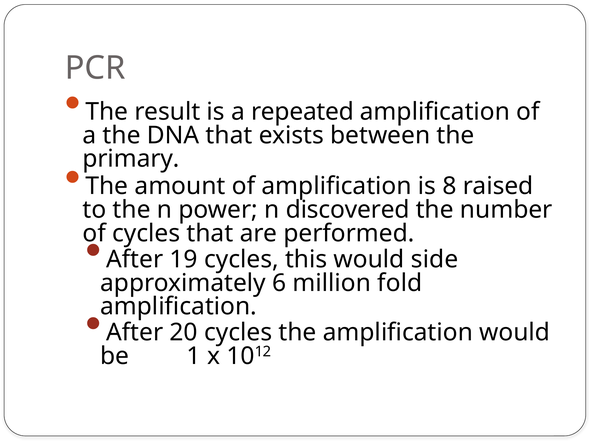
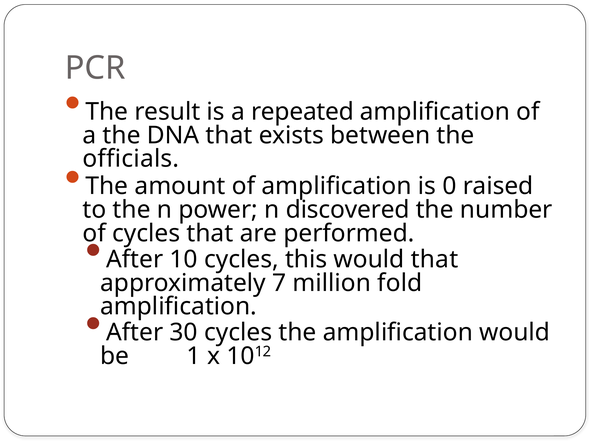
primary: primary -> officials (131, 159)
8: 8 -> 0 (450, 186)
19: 19 -> 10 (184, 260)
would side: side -> that (434, 260)
6: 6 -> 7 (279, 283)
20: 20 -> 30 (184, 333)
